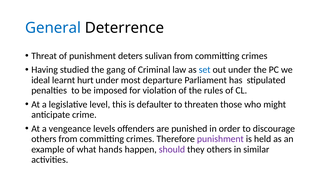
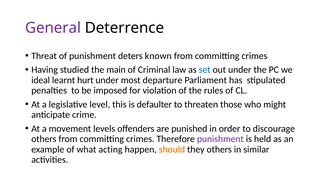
General colour: blue -> purple (53, 28)
sulivan: sulivan -> known (158, 56)
gang: gang -> main (116, 70)
vengeance: vengeance -> movement (70, 128)
hands: hands -> acting (110, 149)
should colour: purple -> orange (172, 149)
